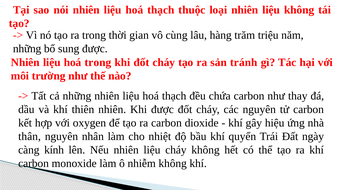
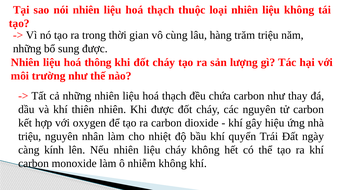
hoá trong: trong -> thông (98, 62)
tránh: tránh -> lượng (244, 62)
thân: thân -> triệu (30, 137)
